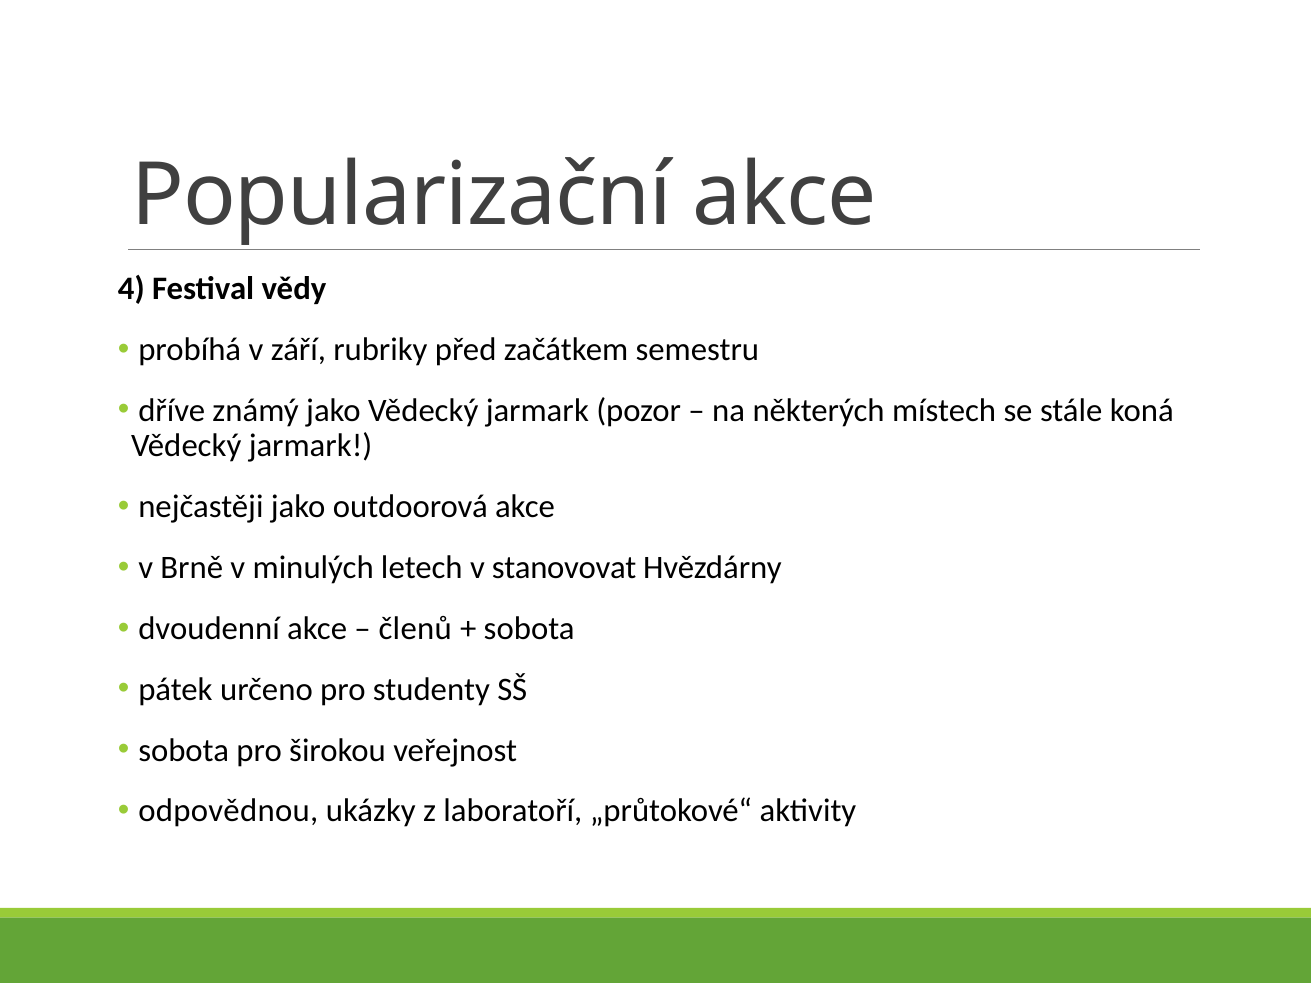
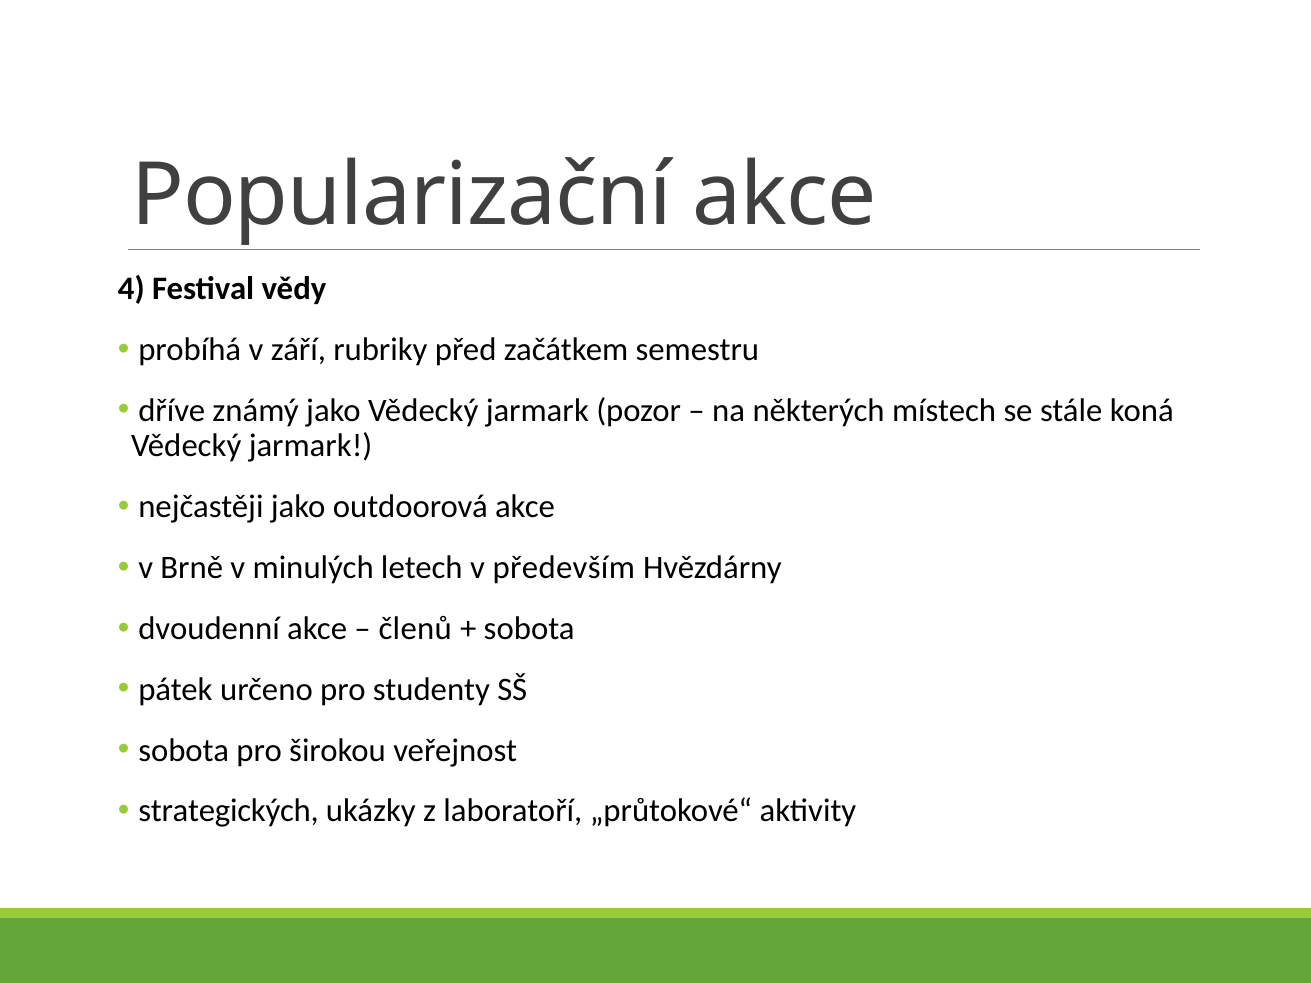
stanovovat: stanovovat -> především (564, 568)
odpovědnou: odpovědnou -> strategických (229, 811)
